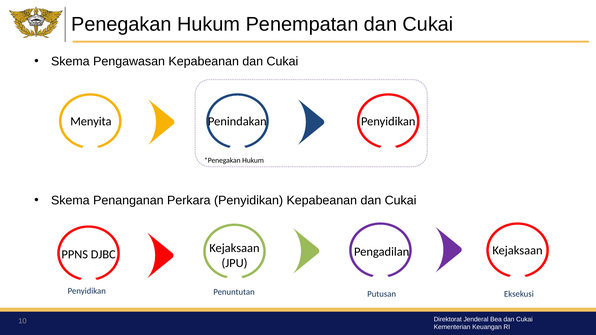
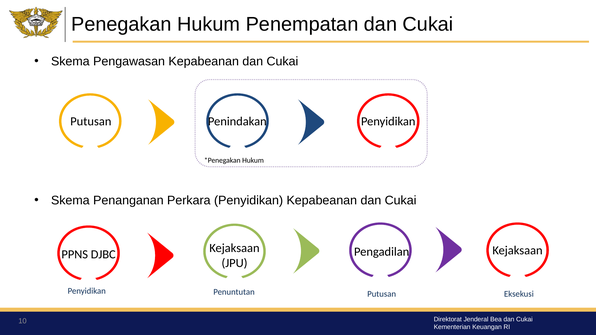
Menyita: Menyita -> Putusan (91, 121)
